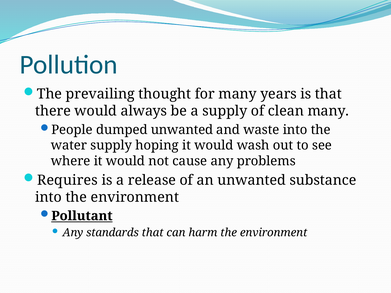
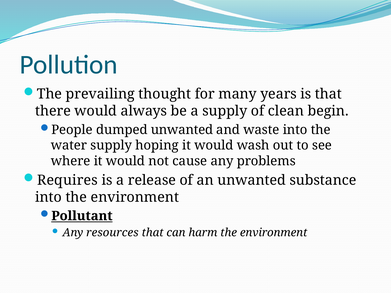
clean many: many -> begin (328, 111)
standards: standards -> resources (112, 233)
